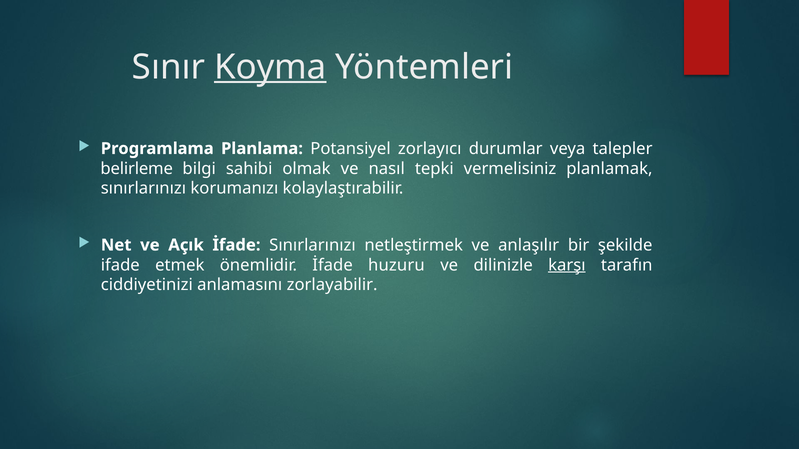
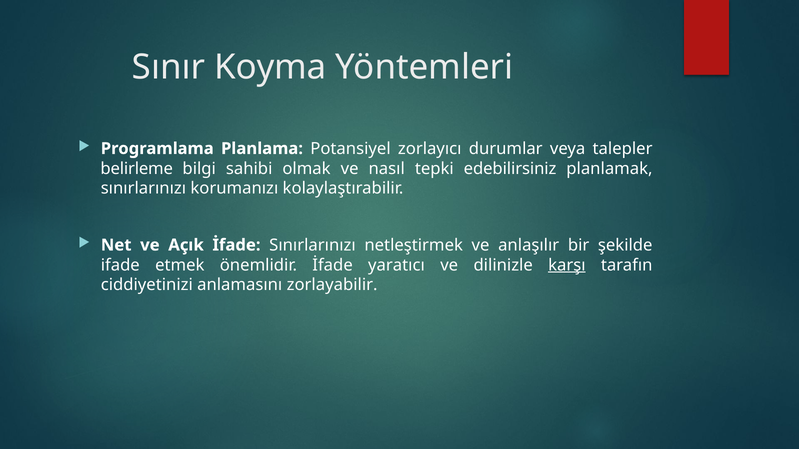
Koyma underline: present -> none (270, 67)
vermelisiniz: vermelisiniz -> edebilirsiniz (510, 169)
huzuru: huzuru -> yaratıcı (396, 265)
